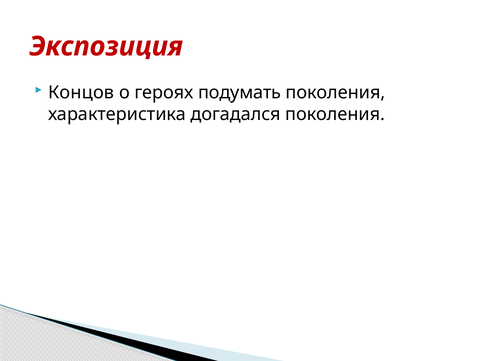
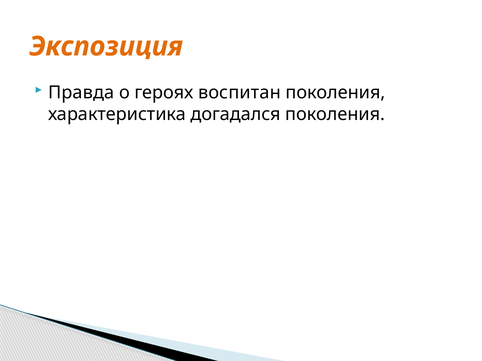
Экспозиция colour: red -> orange (106, 47)
Концов: Концов -> Правда (81, 93)
подумать: подумать -> воспитан (239, 93)
